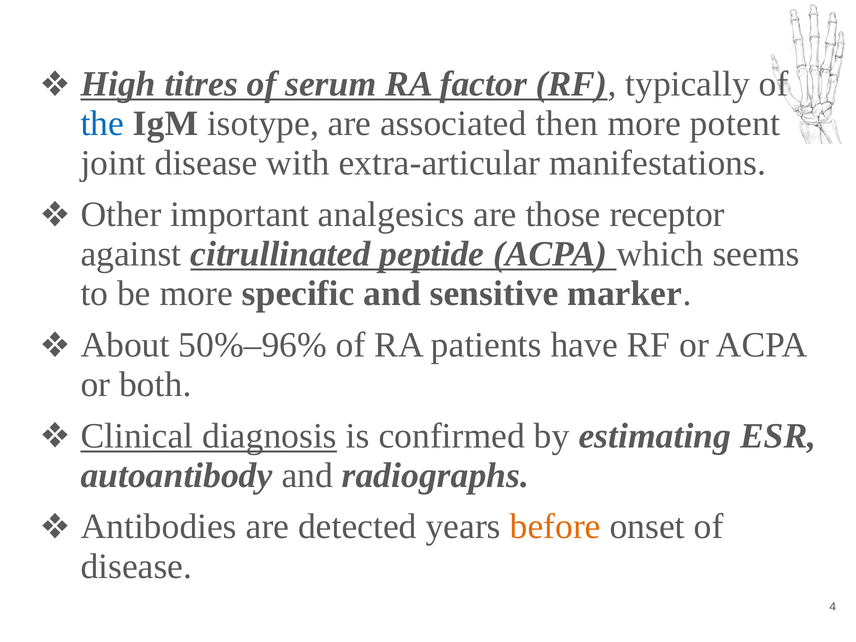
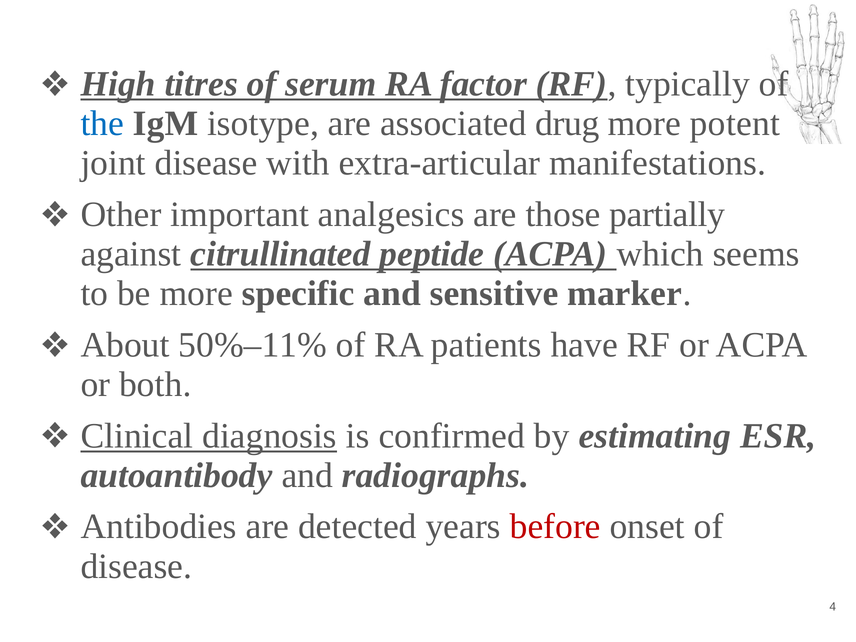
then: then -> drug (567, 123)
receptor: receptor -> partially (667, 214)
50%–96%: 50%–96% -> 50%–11% (253, 345)
before colour: orange -> red (555, 527)
